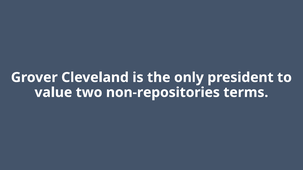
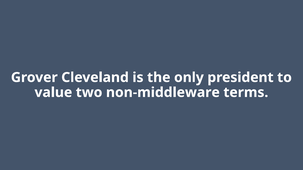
non-repositories: non-repositories -> non-middleware (163, 93)
